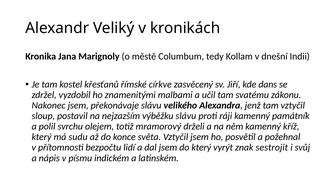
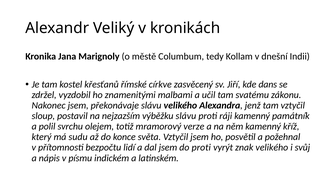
drželi: drželi -> verze (194, 126)
do který: který -> proti (201, 147)
znak sestrojit: sestrojit -> velikého (272, 147)
